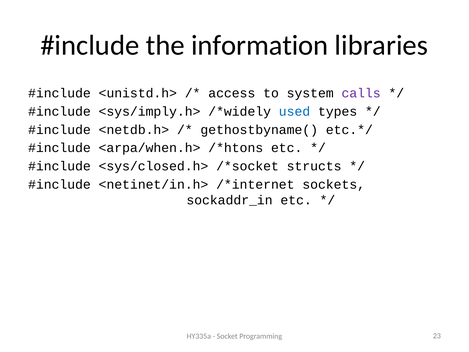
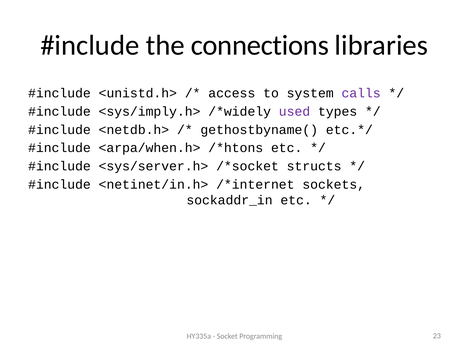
information: information -> connections (260, 45)
used colour: blue -> purple (294, 111)
<sys/closed.h>: <sys/closed.h> -> <sys/server.h> (153, 166)
